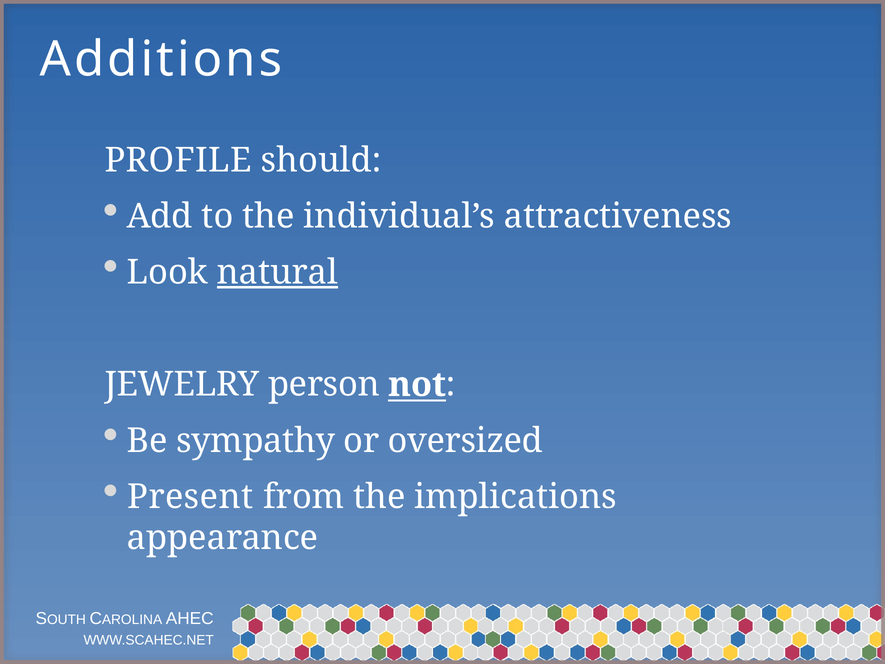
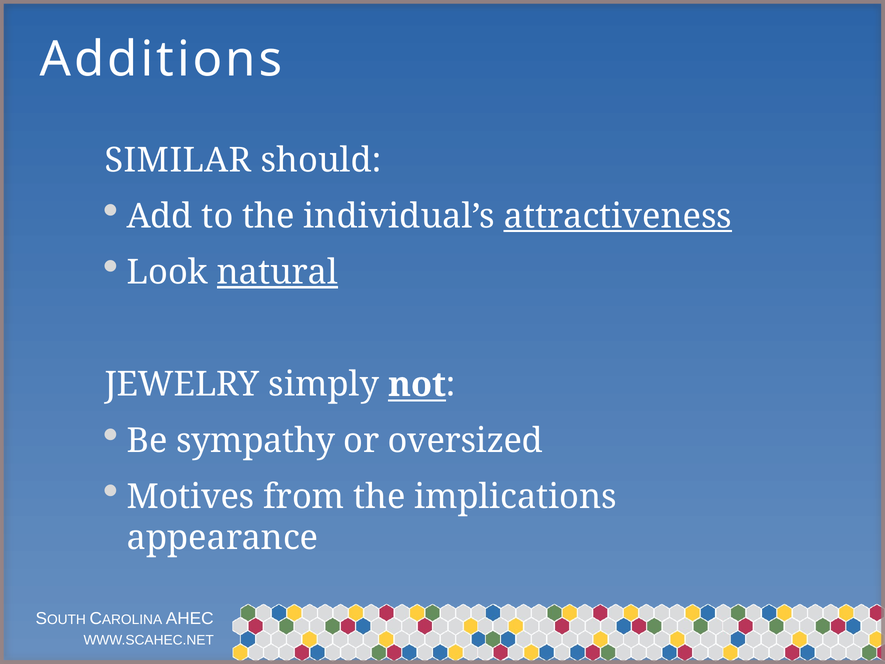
PROFILE: PROFILE -> SIMILAR (178, 160)
attractiveness underline: none -> present (618, 216)
person: person -> simply (324, 384)
Present: Present -> Motives (191, 497)
